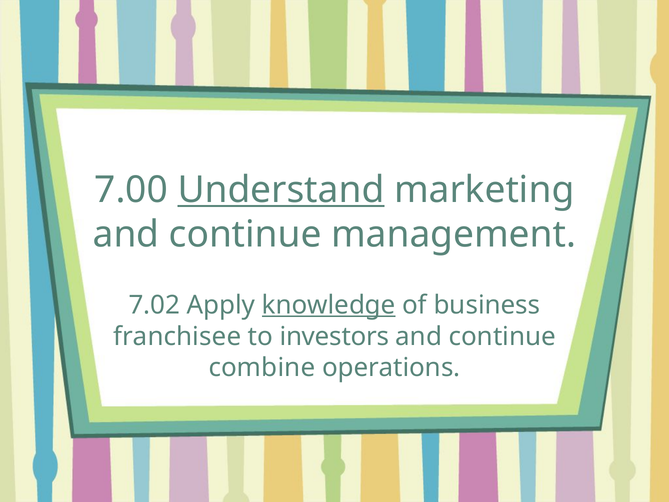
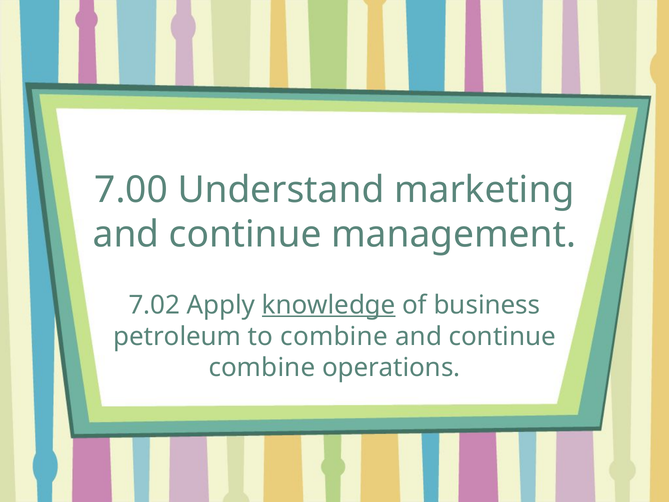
Understand underline: present -> none (281, 190)
franchisee: franchisee -> petroleum (177, 336)
to investors: investors -> combine (334, 336)
